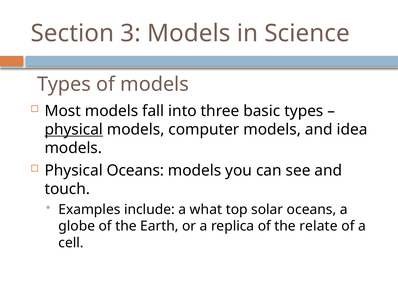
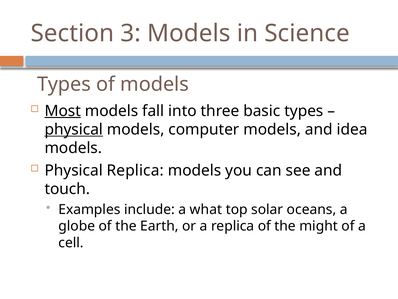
Most underline: none -> present (63, 111)
Physical Oceans: Oceans -> Replica (135, 170)
relate: relate -> might (319, 226)
